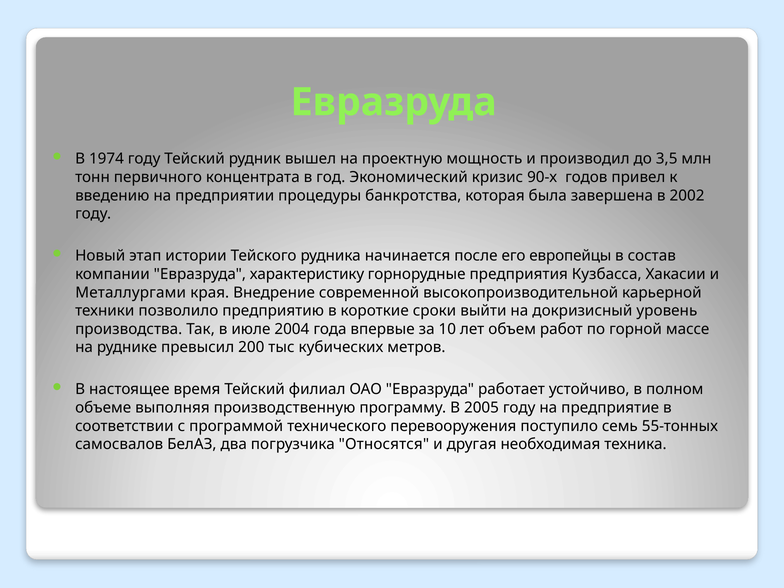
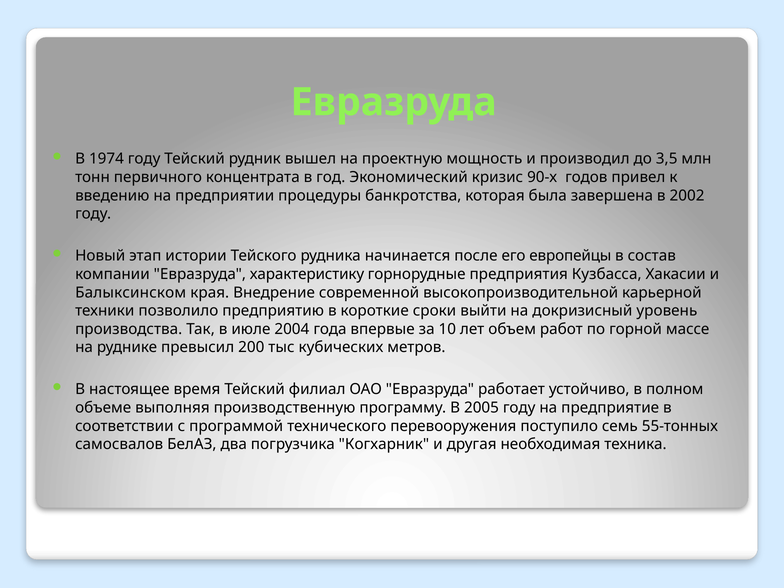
Металлургами: Металлургами -> Балыксинском (131, 292)
Относятся: Относятся -> Когхарник (384, 444)
